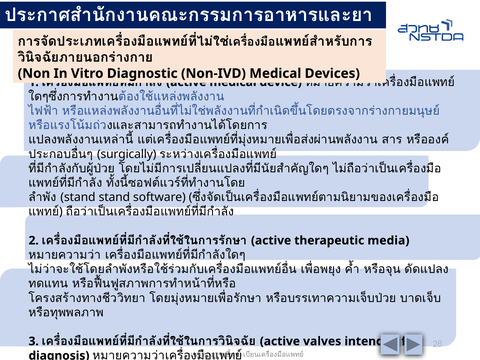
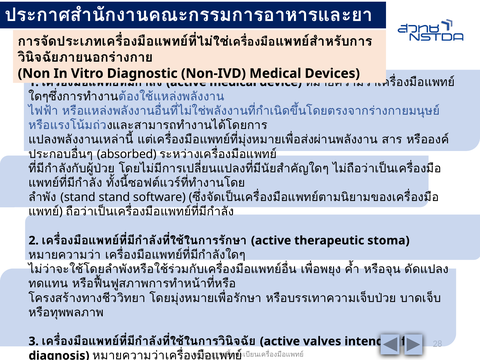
surgically: surgically -> absorbed (127, 154)
media: media -> stoma (388, 240)
